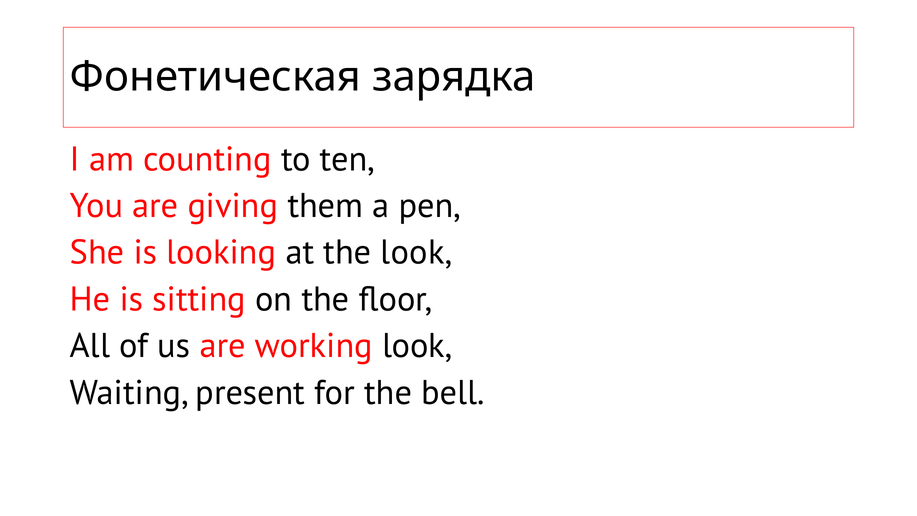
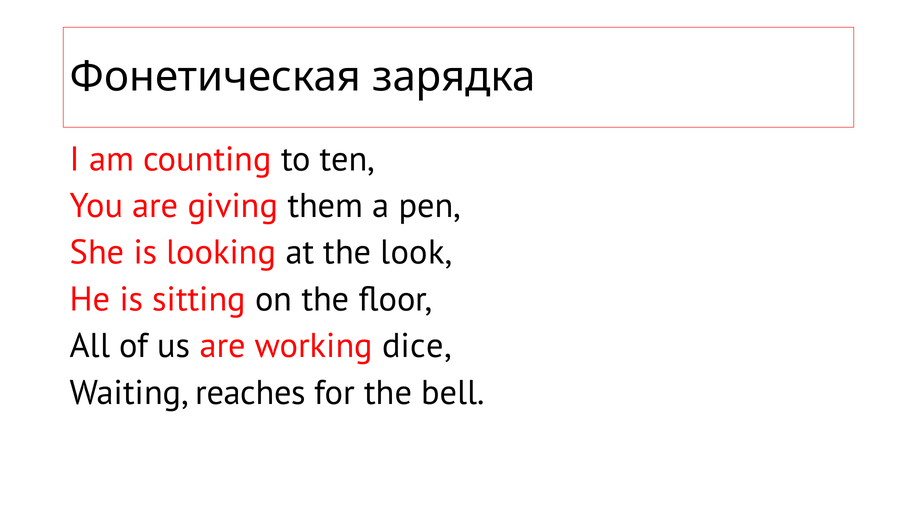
working look: look -> dice (417, 346)
present: present -> reaches (250, 393)
